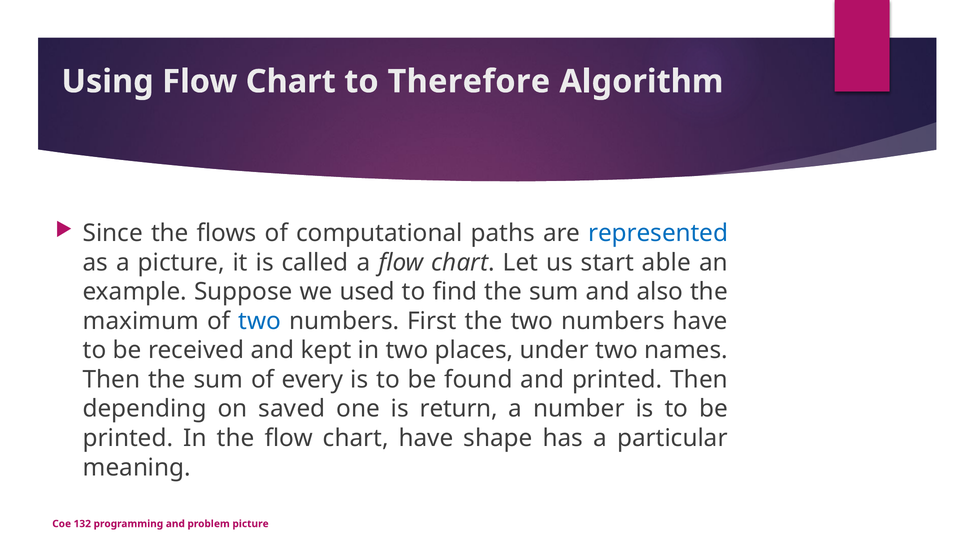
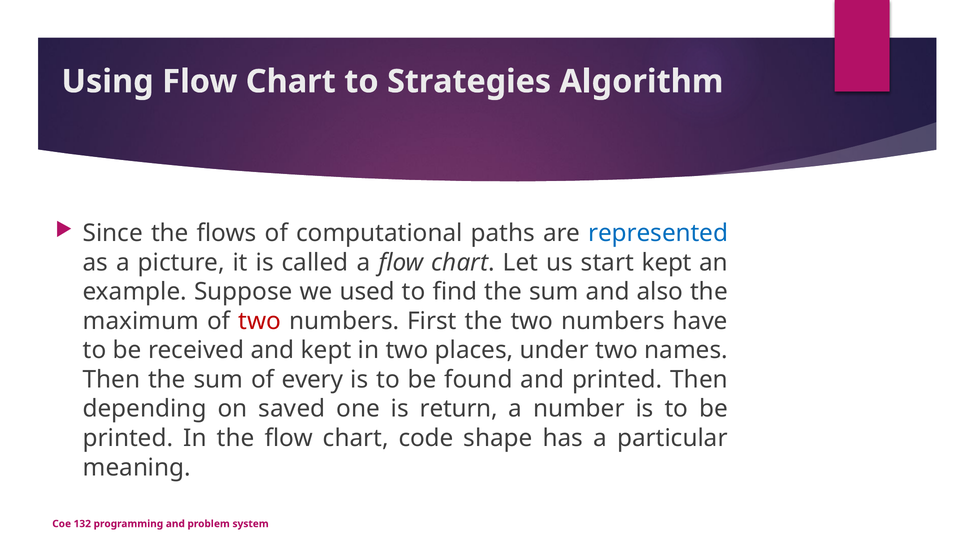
Therefore: Therefore -> Strategies (469, 81)
start able: able -> kept (667, 262)
two colour: blue -> red (260, 321)
chart have: have -> code (426, 438)
problem picture: picture -> system (251, 523)
